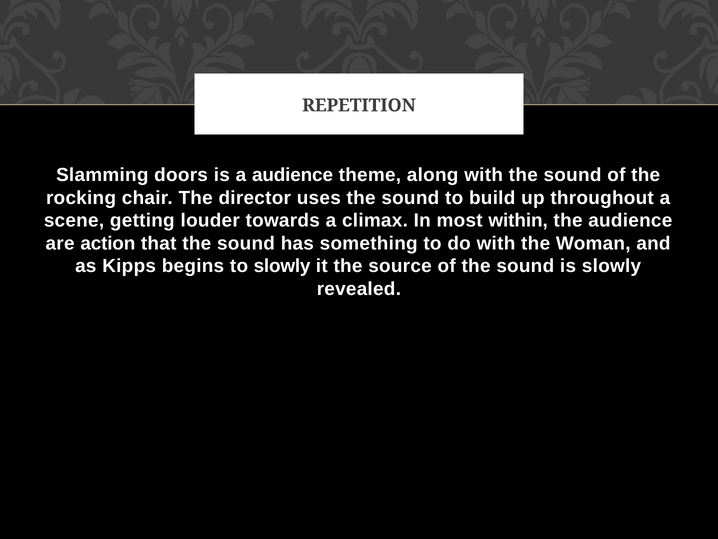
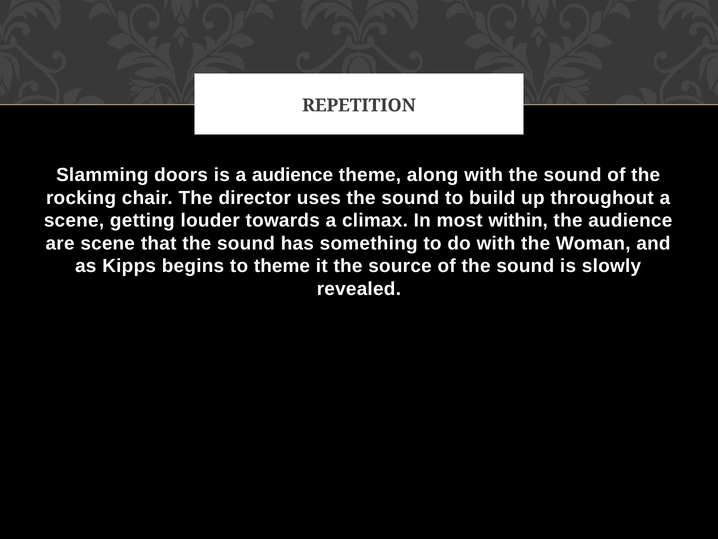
are action: action -> scene (108, 243)
to slowly: slowly -> theme (282, 266)
